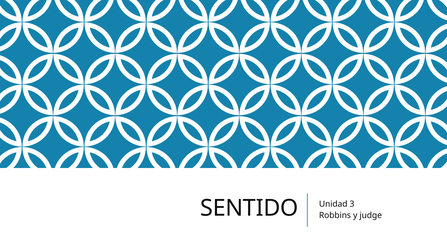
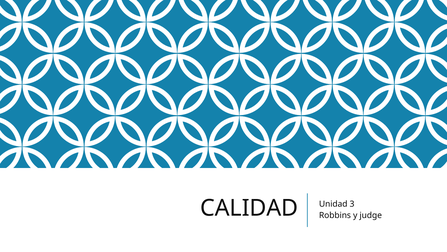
SENTIDO: SENTIDO -> CALIDAD (249, 208)
